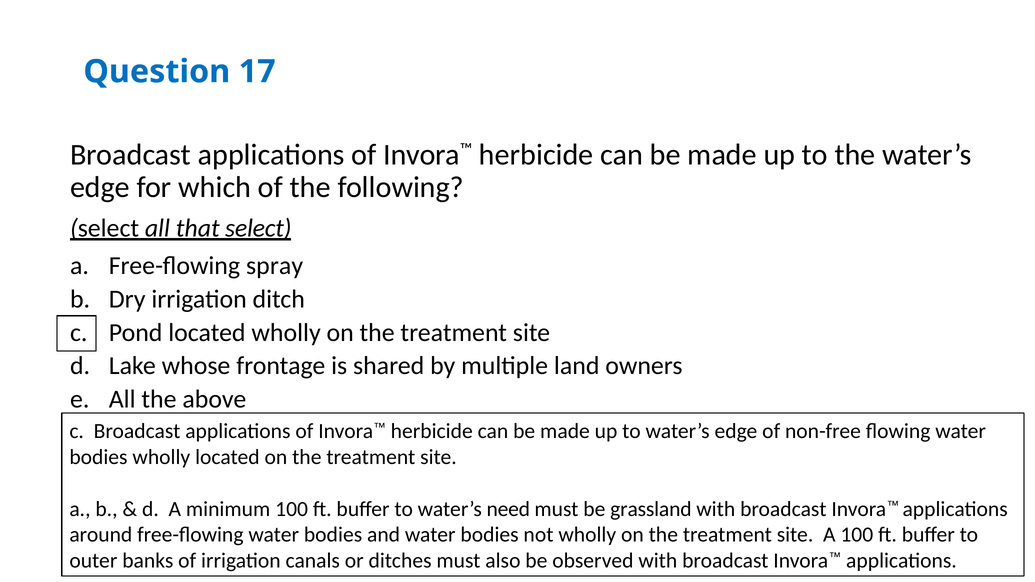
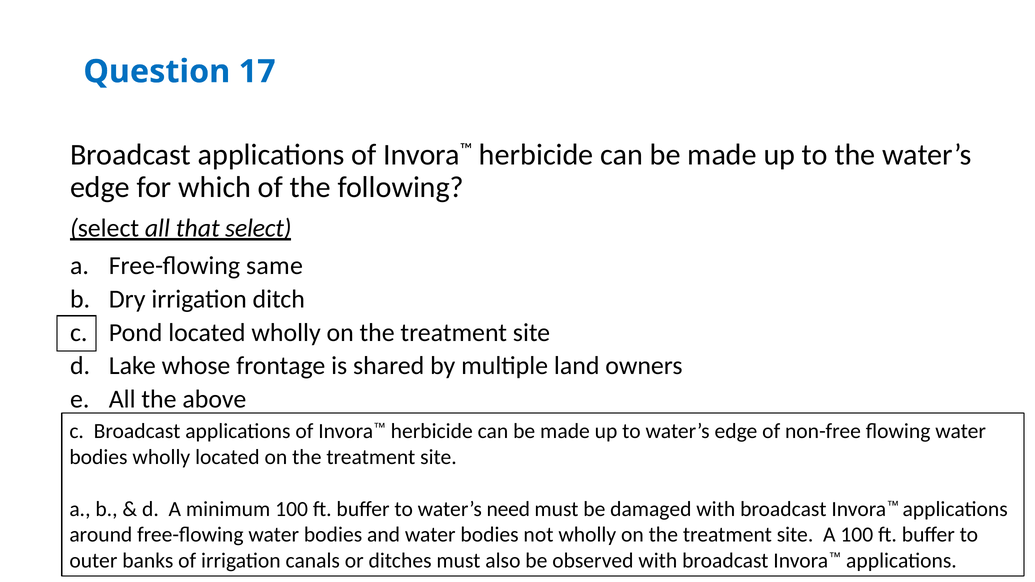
spray: spray -> same (274, 266)
grassland: grassland -> damaged (651, 509)
